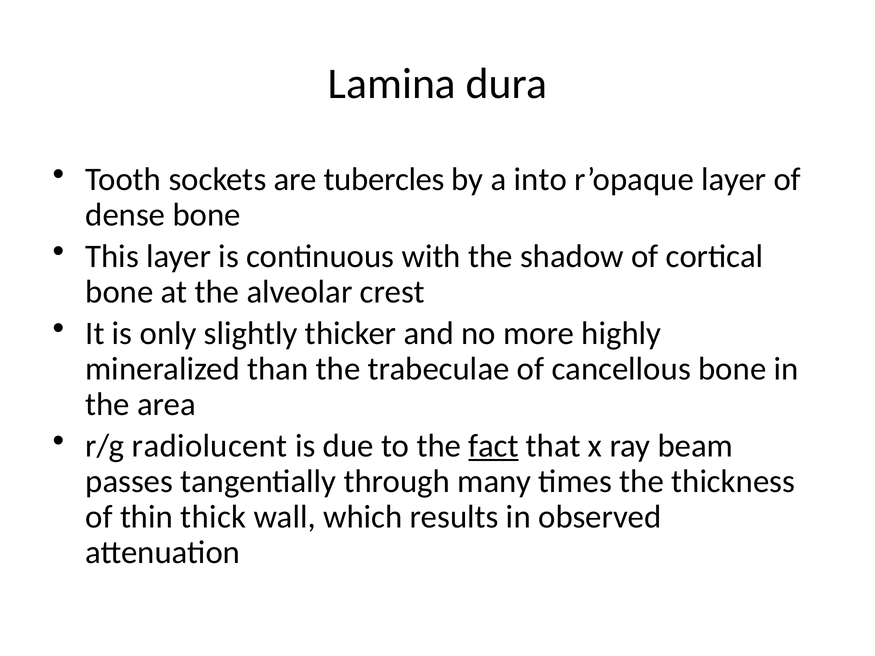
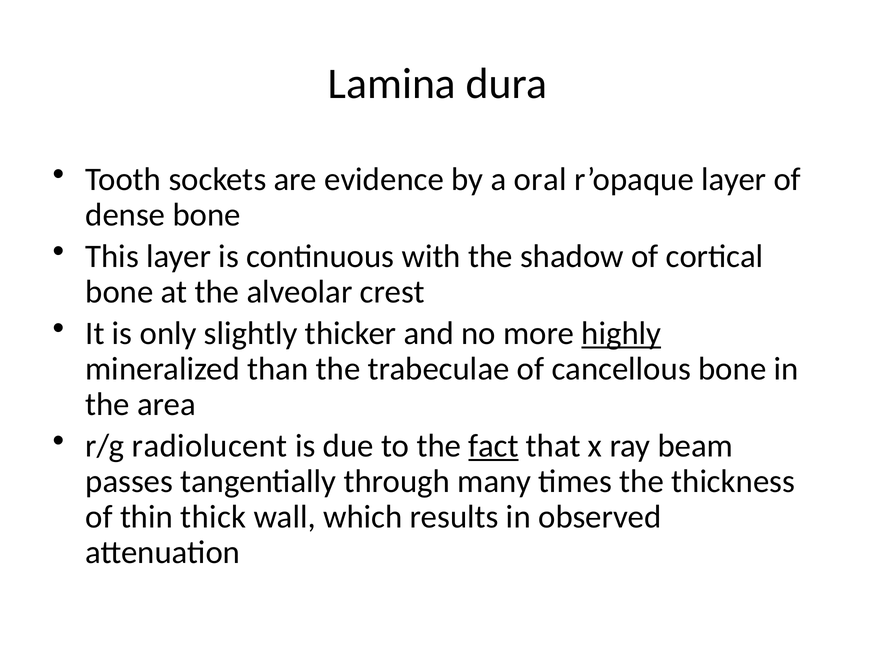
tubercles: tubercles -> evidence (384, 179)
into: into -> oral (540, 179)
highly underline: none -> present (621, 334)
